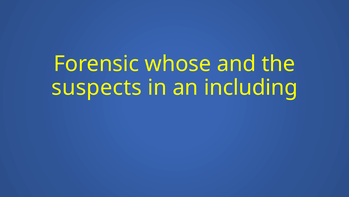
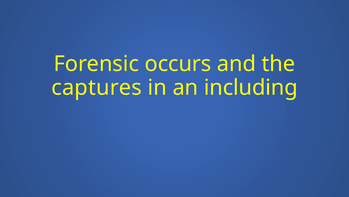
whose: whose -> occurs (178, 64)
suspects: suspects -> captures (97, 87)
